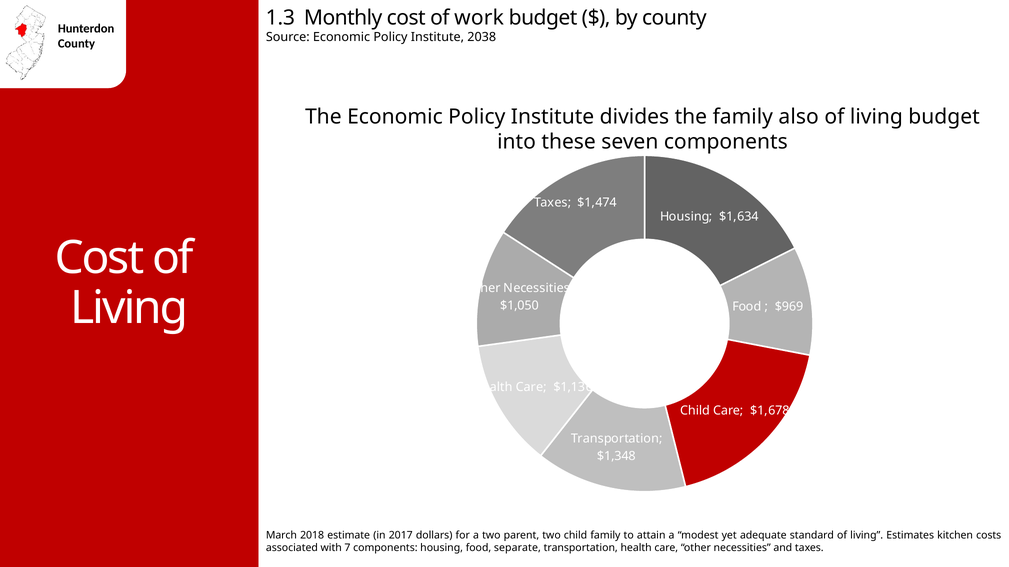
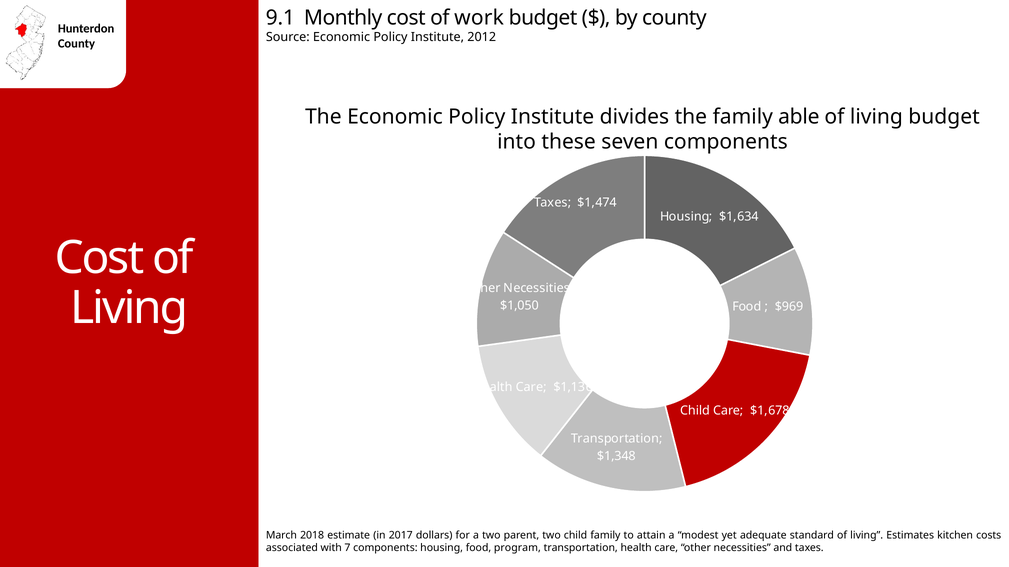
1.3: 1.3 -> 9.1 (280, 18)
2038: 2038 -> 2012 (482, 37)
also: also -> able (799, 117)
separate: separate -> program (517, 548)
